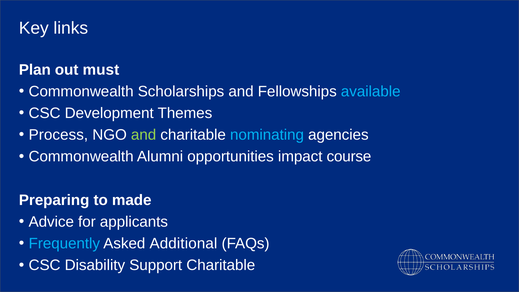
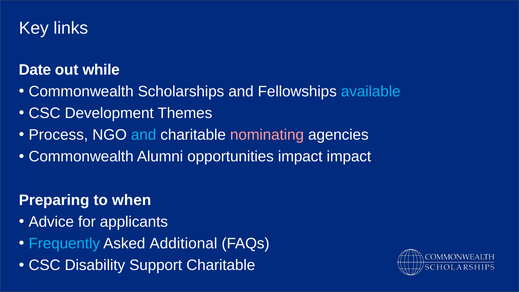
Plan: Plan -> Date (35, 70)
must: must -> while (101, 70)
and colour: light green -> light blue (144, 135)
nominating colour: light blue -> pink (267, 135)
impact course: course -> impact (349, 157)
made: made -> when (132, 200)
